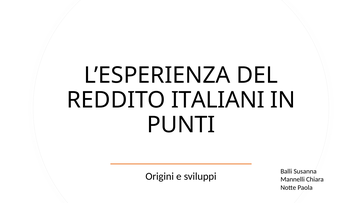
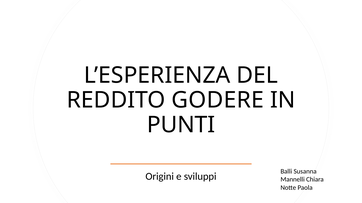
ITALIANI: ITALIANI -> GODERE (218, 100)
